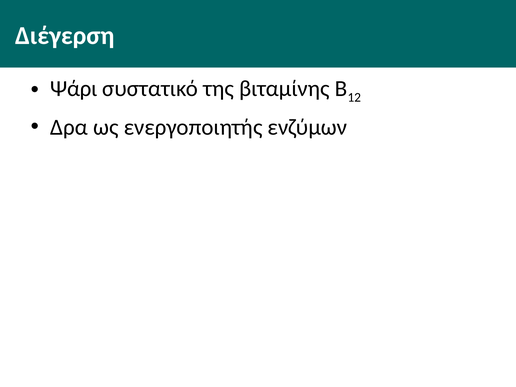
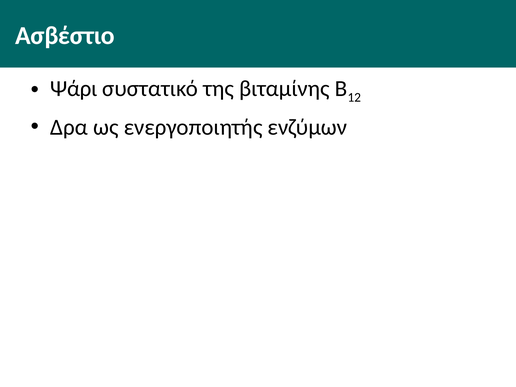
Διέγερση: Διέγερση -> Ασβέστιο (65, 36)
